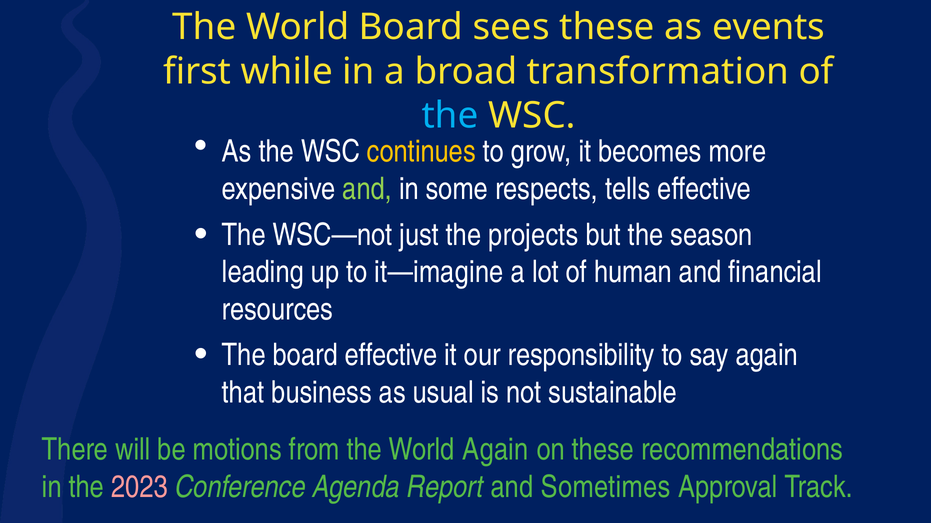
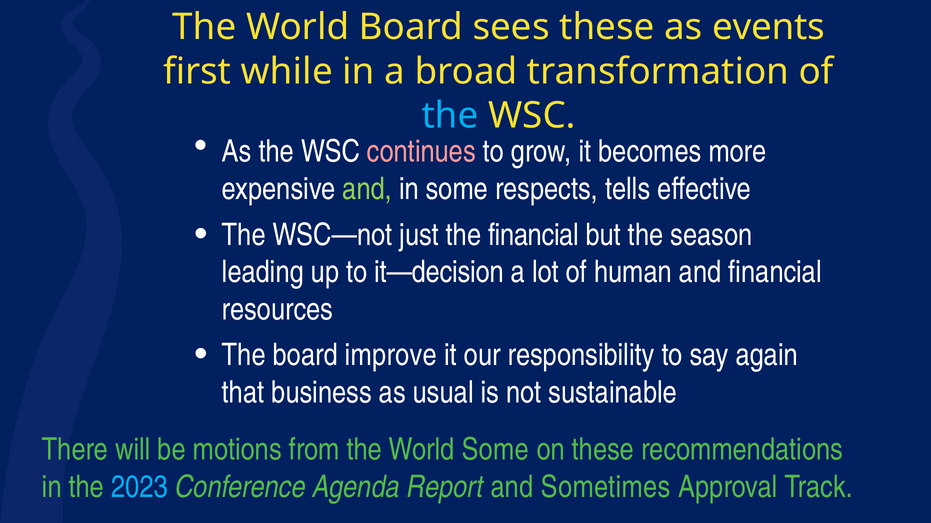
continues colour: yellow -> pink (421, 152)
the projects: projects -> financial (534, 235)
it—imagine: it—imagine -> it—decision (439, 272)
board effective: effective -> improve (391, 356)
World Again: Again -> Some (495, 450)
2023 colour: pink -> light blue (140, 487)
